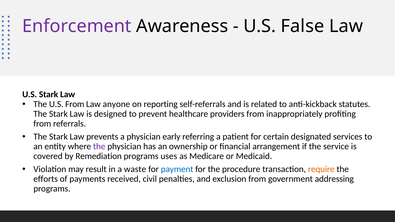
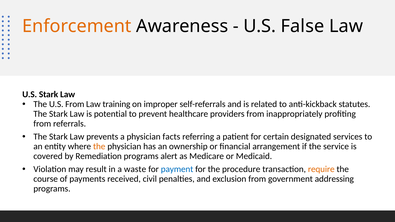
Enforcement colour: purple -> orange (77, 26)
anyone: anyone -> training (116, 104)
reporting: reporting -> improper (161, 104)
designed: designed -> potential (110, 114)
early: early -> facts (171, 137)
the colour: purple -> orange (99, 147)
uses: uses -> alert (169, 156)
efforts: efforts -> course (46, 179)
